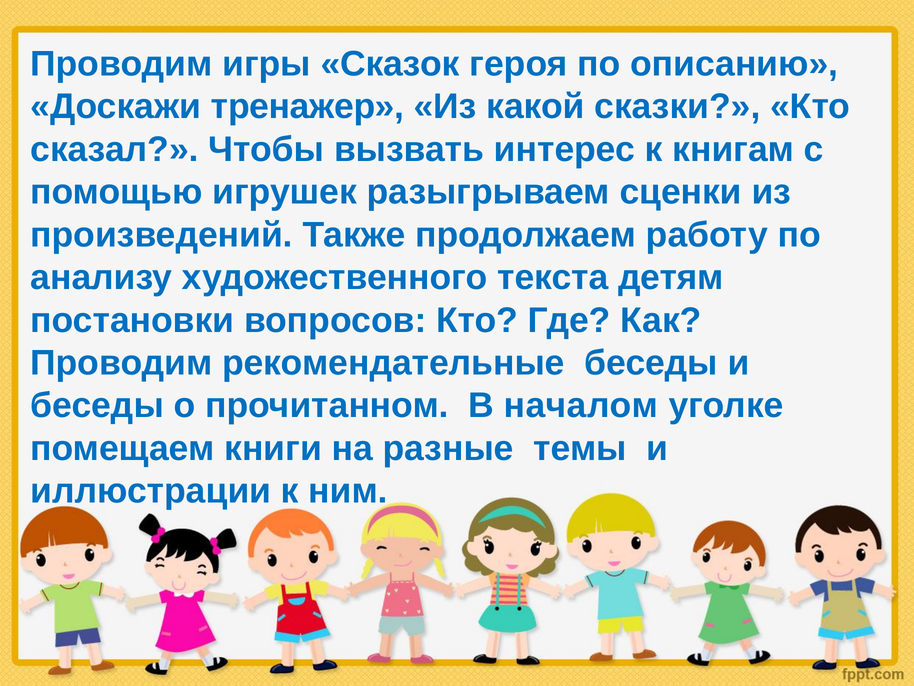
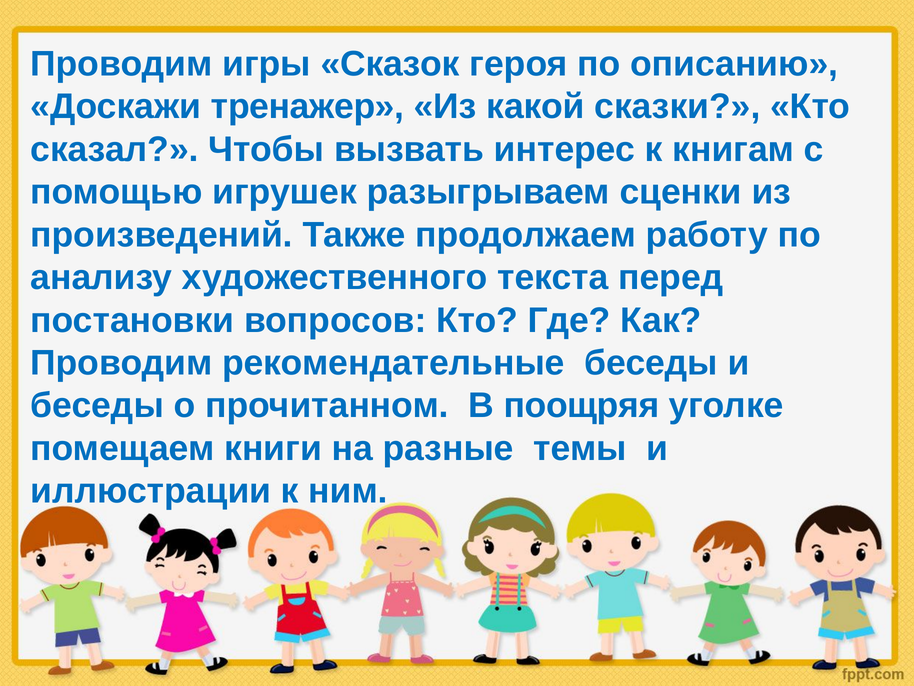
детям: детям -> перед (671, 277)
началом: началом -> поощряя (581, 405)
